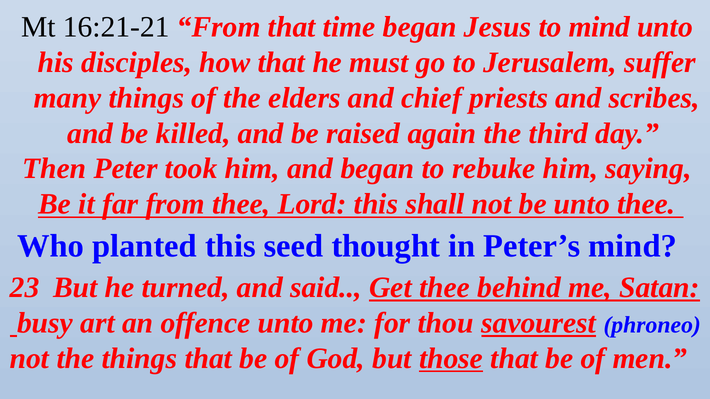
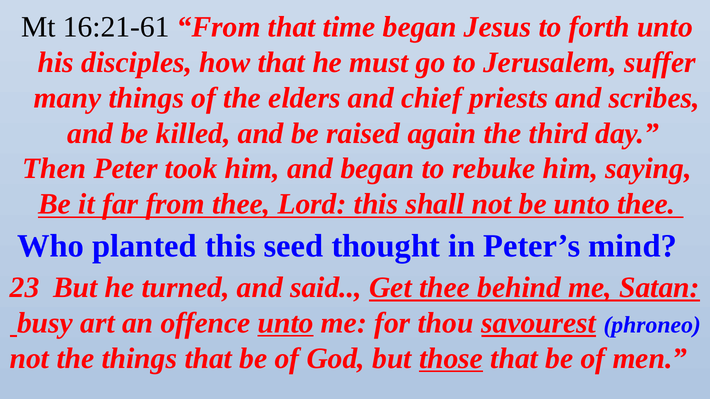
16:21-21: 16:21-21 -> 16:21-61 (116, 27)
to mind: mind -> forth (599, 27)
unto underline: none -> present (286, 323)
